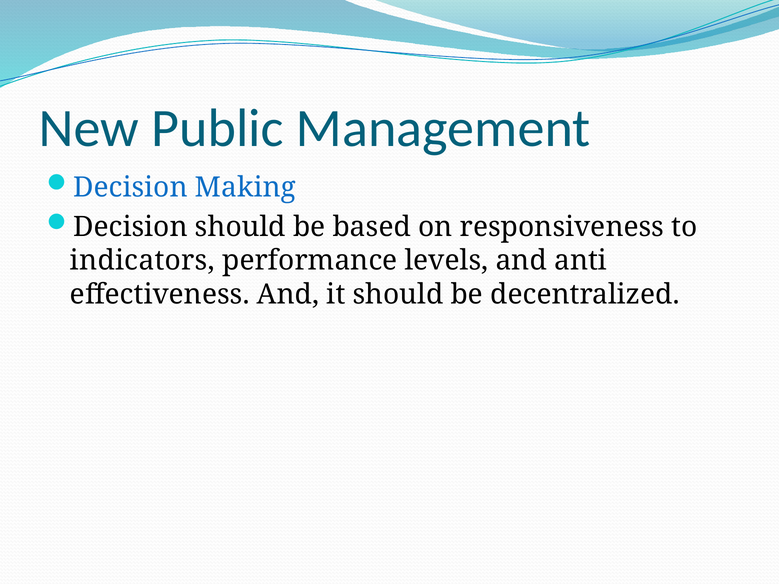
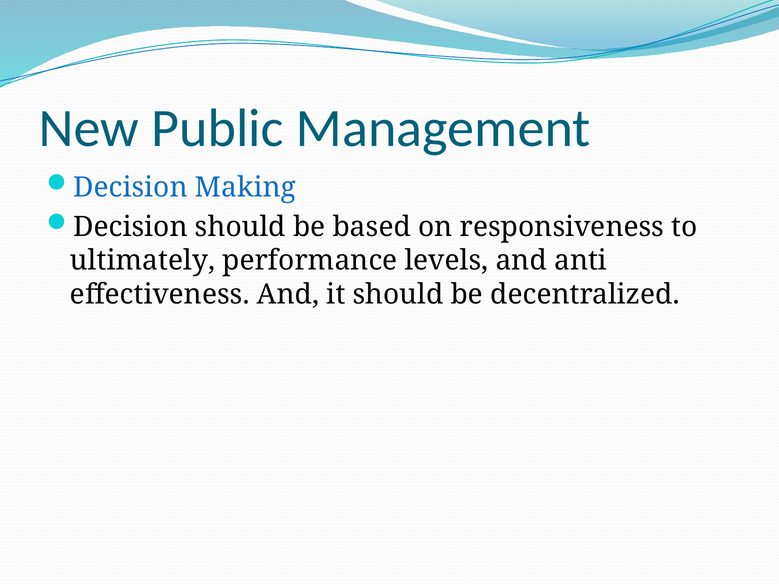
indicators: indicators -> ultimately (143, 261)
